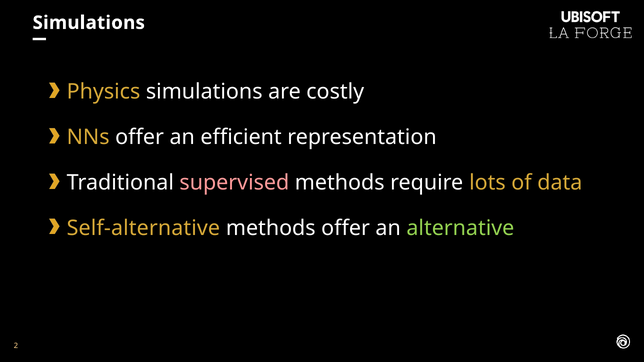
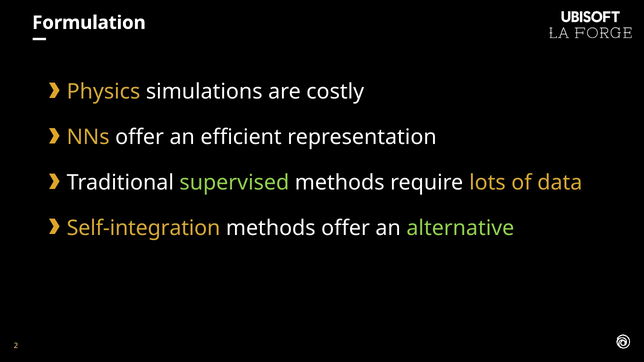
Simulations: Simulations -> Formulation (89, 23)
supervised colour: pink -> light green (234, 183)
Self-alternative: Self-alternative -> Self-integration (144, 228)
